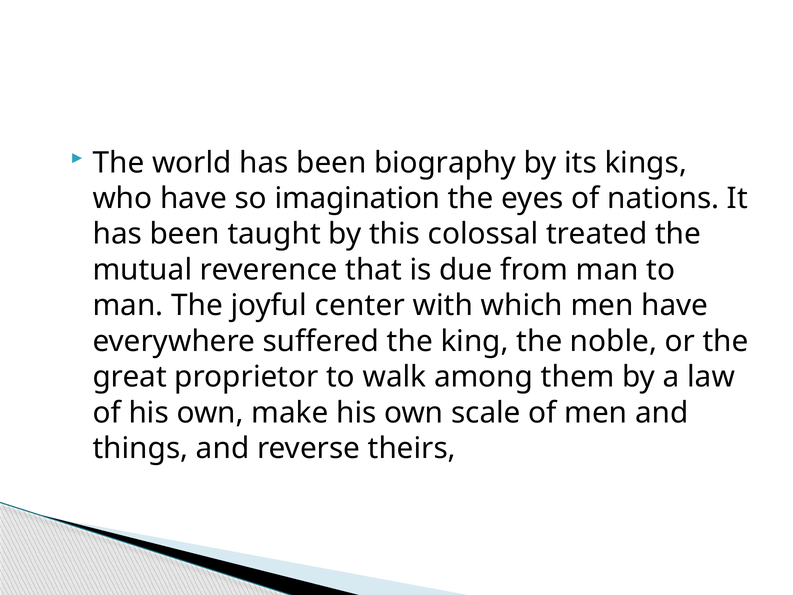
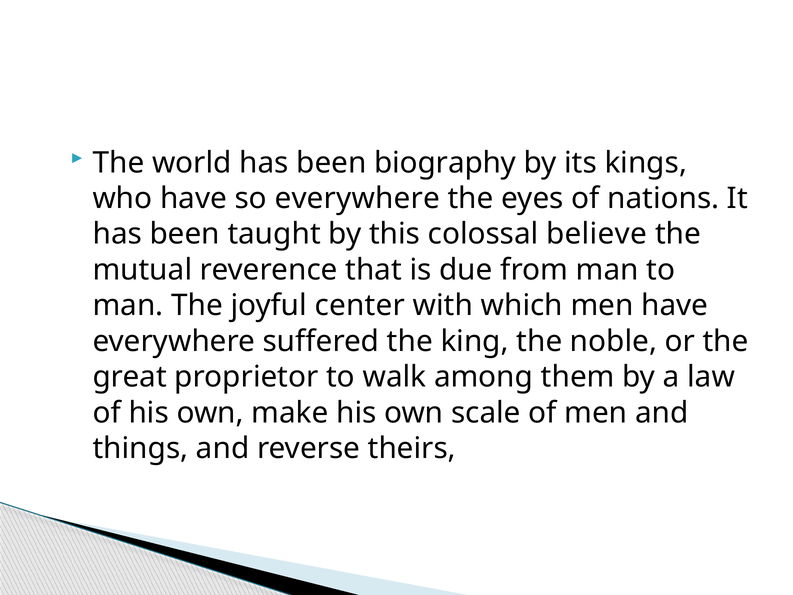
so imagination: imagination -> everywhere (357, 198)
treated: treated -> believe (597, 234)
